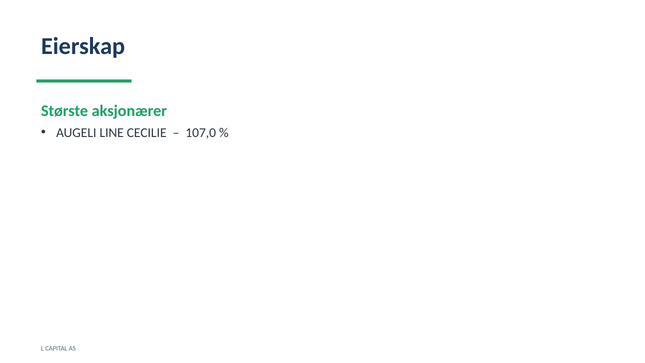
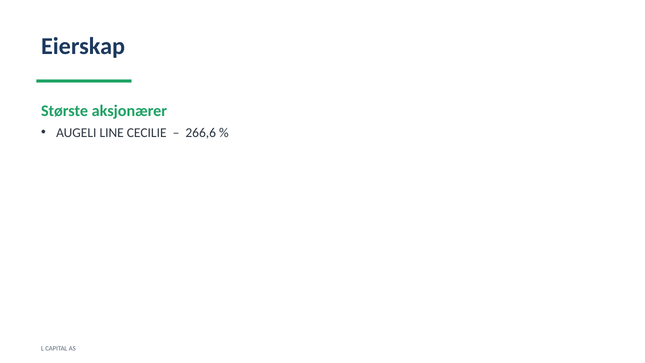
107,0: 107,0 -> 266,6 (201, 133)
